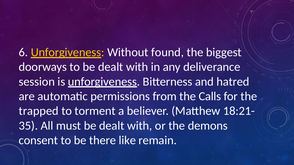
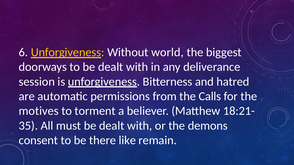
found: found -> world (167, 52)
trapped: trapped -> motives (39, 111)
